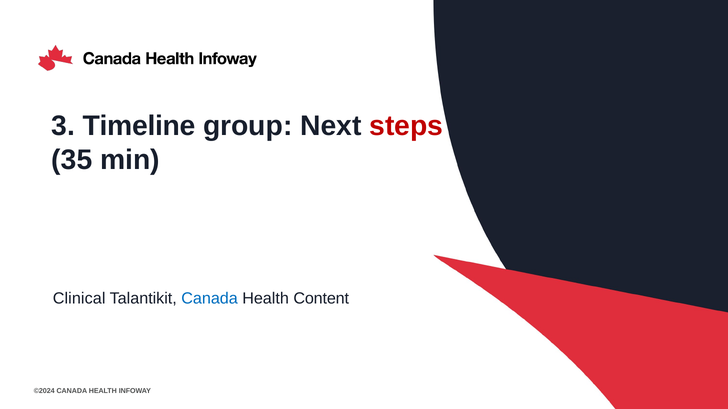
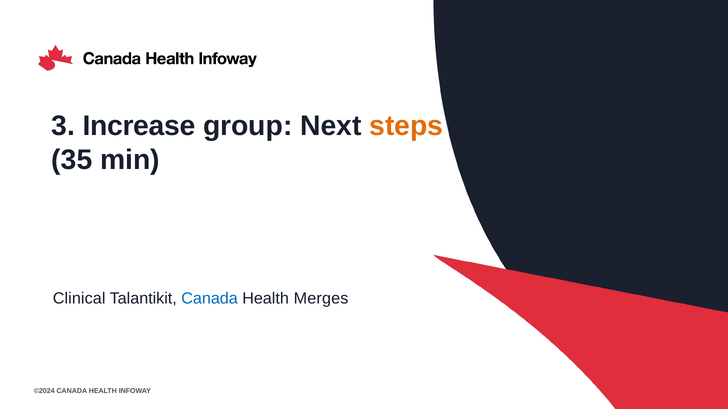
Timeline: Timeline -> Increase (139, 126)
steps colour: red -> orange (406, 126)
Content: Content -> Merges (321, 299)
